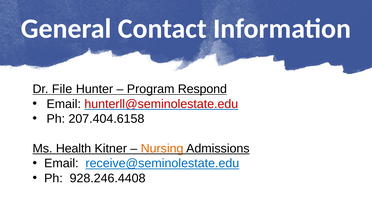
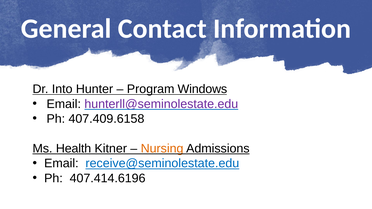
File: File -> Into (62, 89)
Respond: Respond -> Windows (202, 89)
hunterll@seminolestate.edu colour: red -> purple (161, 104)
207.404.6158: 207.404.6158 -> 407.409.6158 (106, 119)
928.246.4408: 928.246.4408 -> 407.414.6196 (108, 178)
